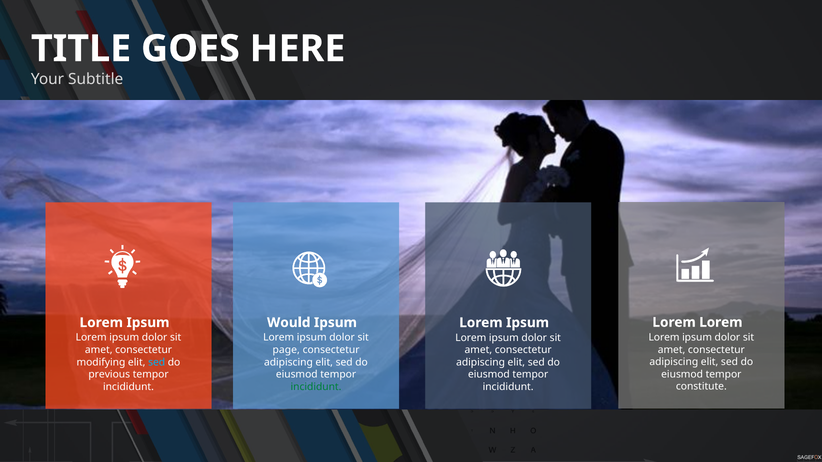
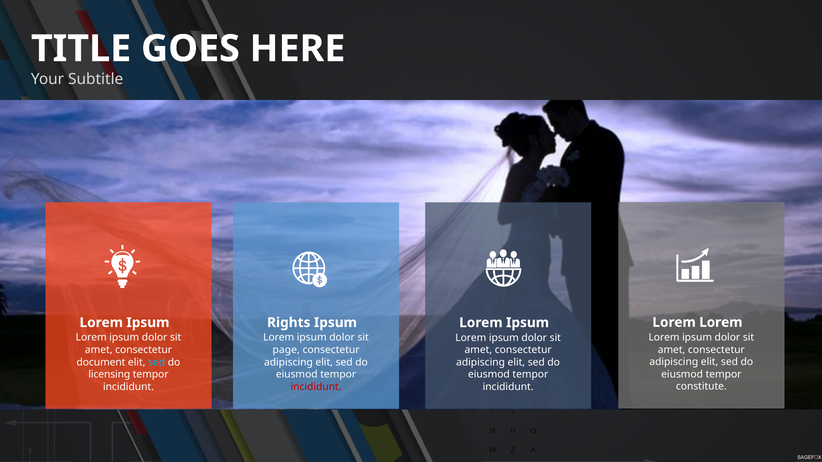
Would: Would -> Rights (289, 323)
modifying: modifying -> document (101, 363)
previous: previous -> licensing (109, 375)
incididunt colour: green -> red (316, 387)
